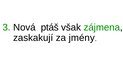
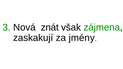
ptáš: ptáš -> znát (50, 27)
